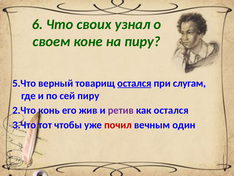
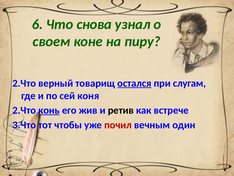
своих: своих -> снова (94, 24)
5.Что: 5.Что -> 2.Что (24, 83)
сей пиру: пиру -> коня (88, 95)
конь underline: none -> present (49, 110)
ретив colour: purple -> black (121, 110)
как остался: остался -> встрече (171, 110)
